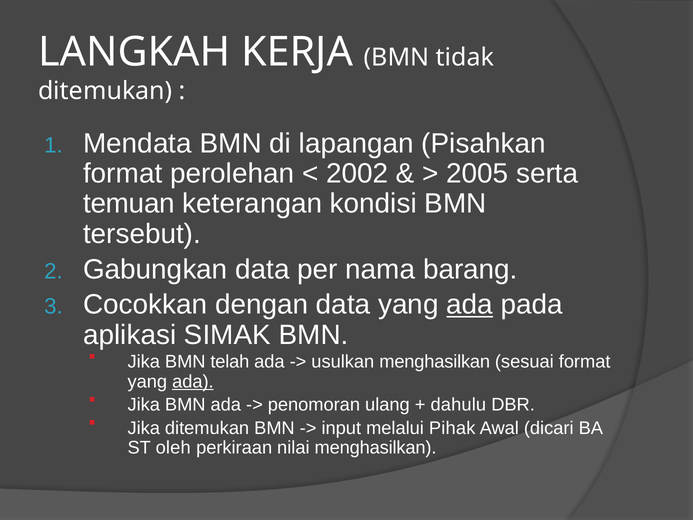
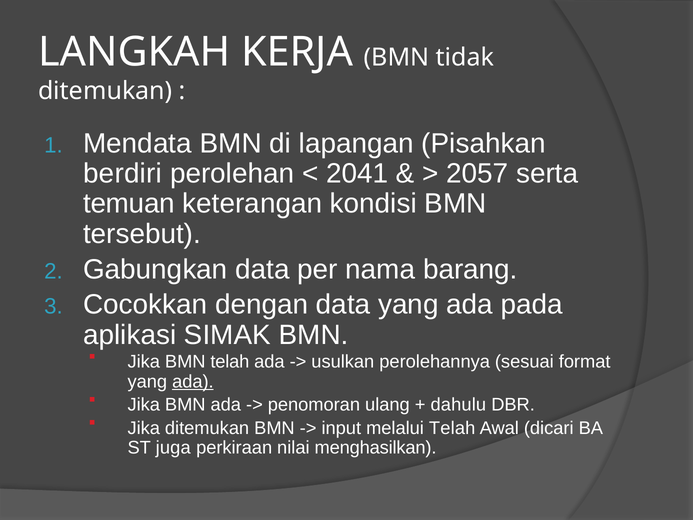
format: format -> berdiri (123, 174)
2002: 2002 -> 2041 (357, 174)
2005: 2005 -> 2057 (477, 174)
ada underline: present -> none (470, 304)
usulkan menghasilkan: menghasilkan -> perolehannya (435, 362)
melalui Pihak: Pihak -> Telah (452, 428)
oleh: oleh -> juga (173, 448)
